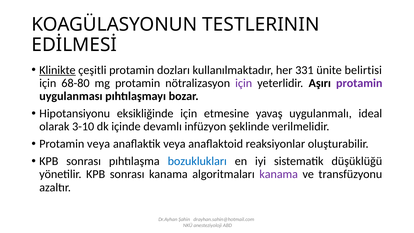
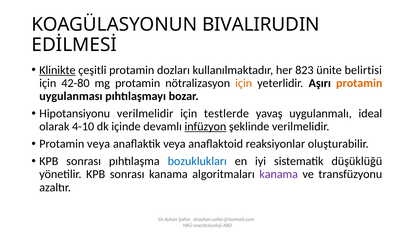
TESTLERININ: TESTLERININ -> BIVALIRUDIN (261, 25)
331: 331 -> 823 (304, 70)
68-80: 68-80 -> 42-80 (75, 83)
için colour: purple -> orange (244, 83)
protamin colour: purple -> orange (359, 83)
Hipotansiyonu eksikliğinde: eksikliğinde -> verilmelidir (145, 113)
etmesine: etmesine -> testlerde (226, 113)
3-10: 3-10 -> 4-10 (83, 126)
infüzyon underline: none -> present (205, 126)
